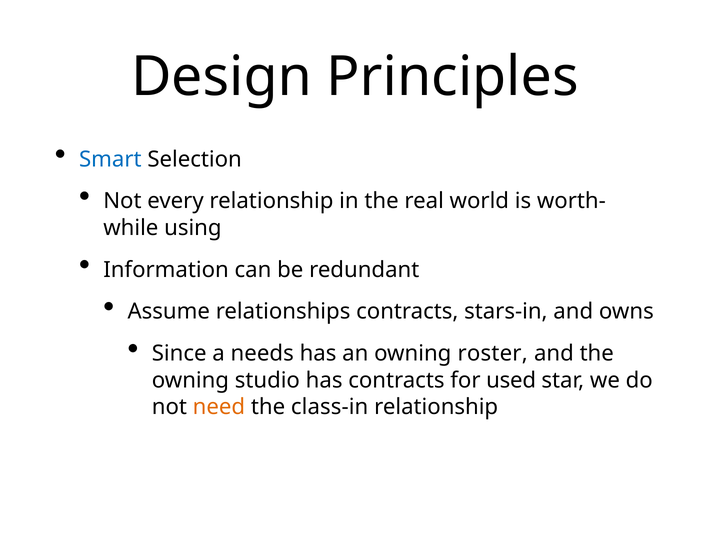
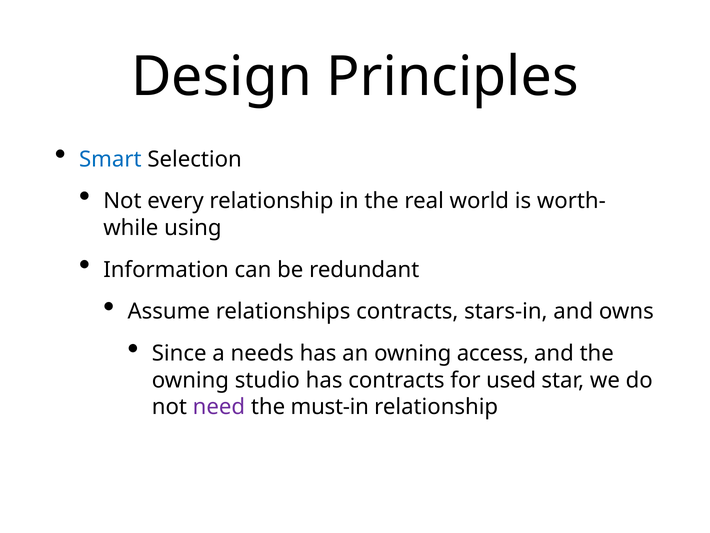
roster: roster -> access (493, 353)
need colour: orange -> purple (219, 407)
class-in: class-in -> must-in (330, 407)
